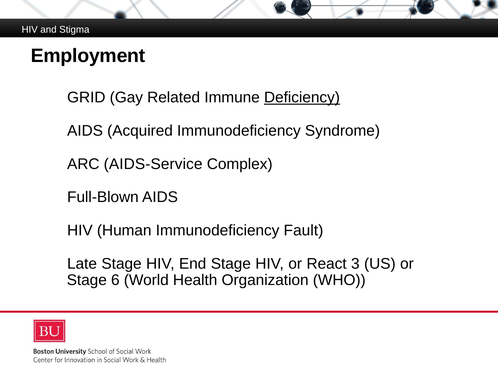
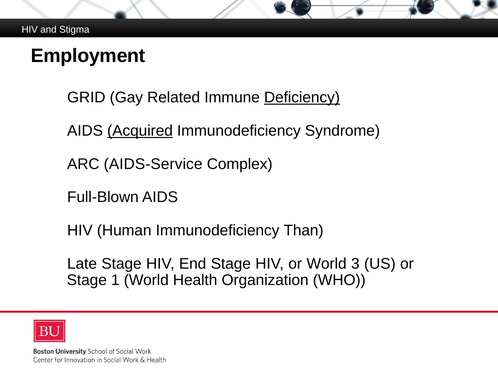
Acquired underline: none -> present (140, 131)
Fault: Fault -> Than (304, 230)
or React: React -> World (327, 263)
6: 6 -> 1 (115, 280)
